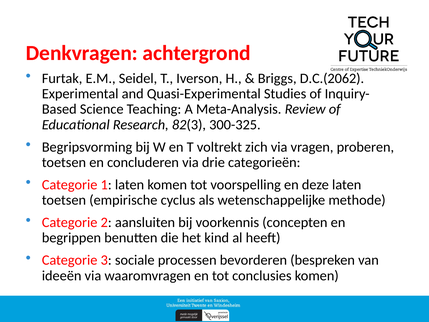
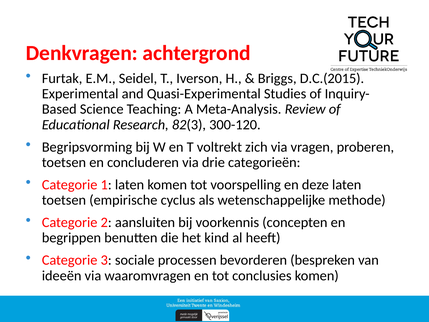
D.C.(2062: D.C.(2062 -> D.C.(2015 (332, 78)
300-325: 300-325 -> 300-120 (235, 125)
